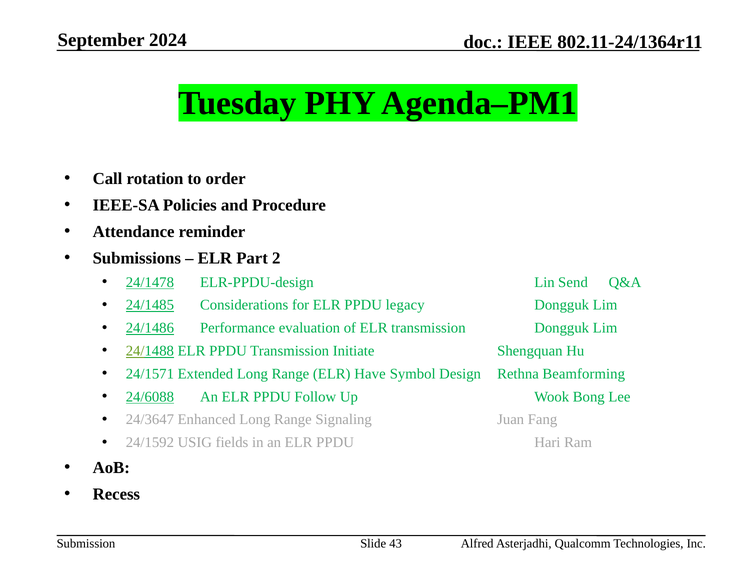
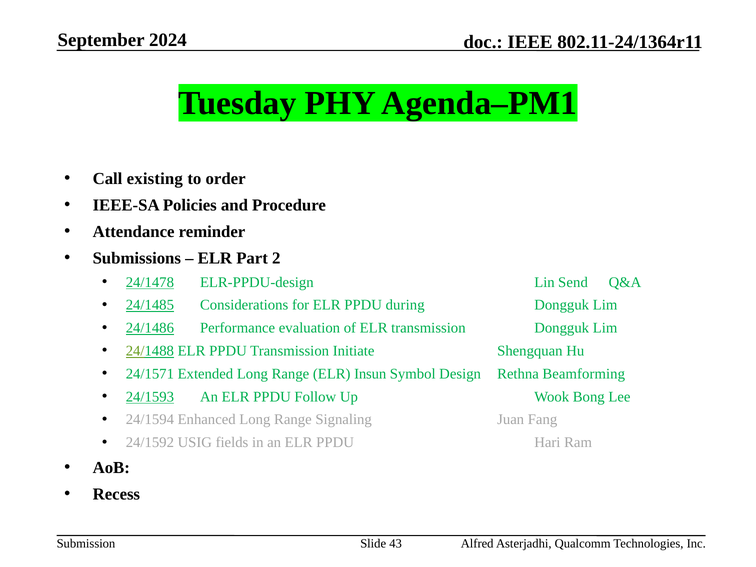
rotation: rotation -> existing (155, 179)
legacy: legacy -> during (405, 305)
Have: Have -> Insun (370, 374)
24/6088: 24/6088 -> 24/1593 (150, 397)
24/3647: 24/3647 -> 24/1594 (150, 420)
